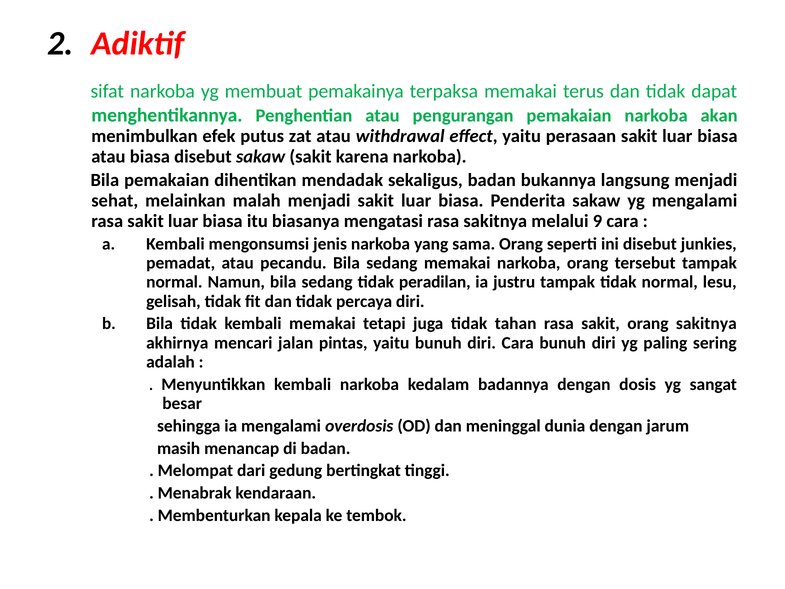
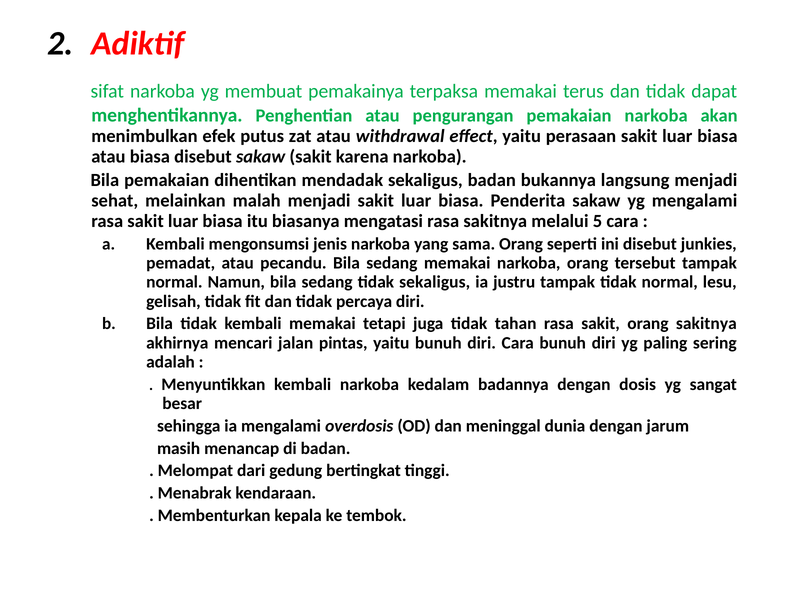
9: 9 -> 5 (597, 221)
tidak peradilan: peradilan -> sekaligus (435, 282)
